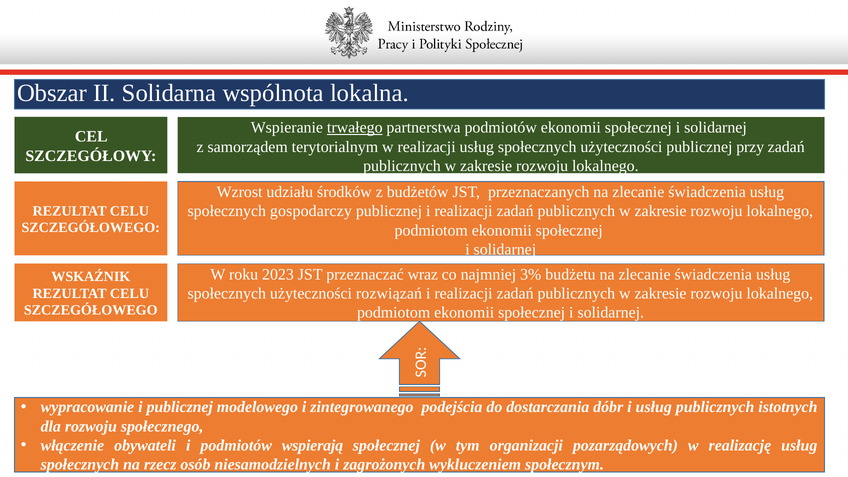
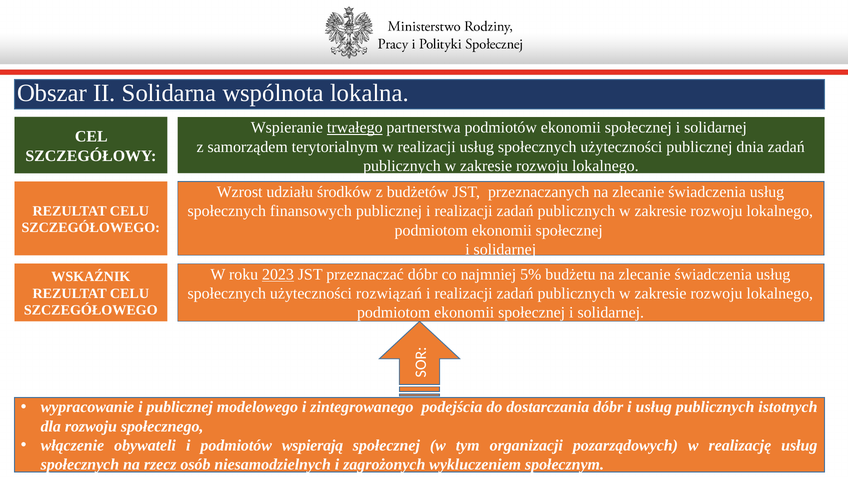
przy: przy -> dnia (750, 147)
gospodarczy: gospodarczy -> finansowych (311, 211)
2023 underline: none -> present (278, 274)
przeznaczać wraz: wraz -> dóbr (423, 274)
3%: 3% -> 5% (531, 274)
